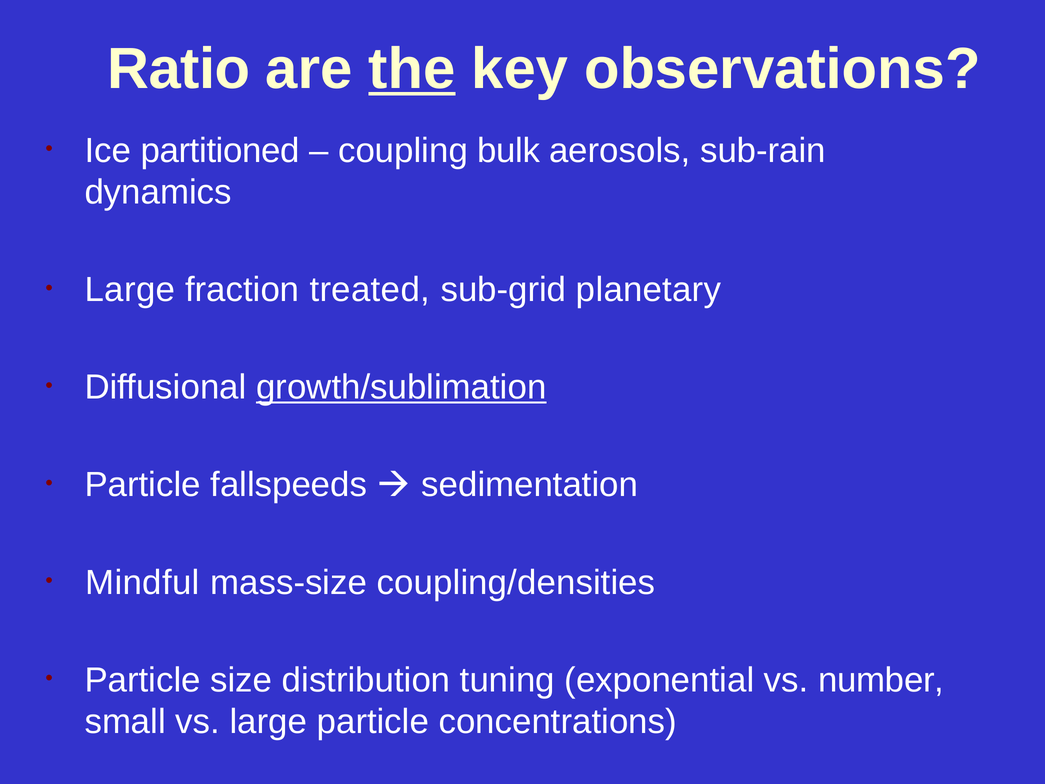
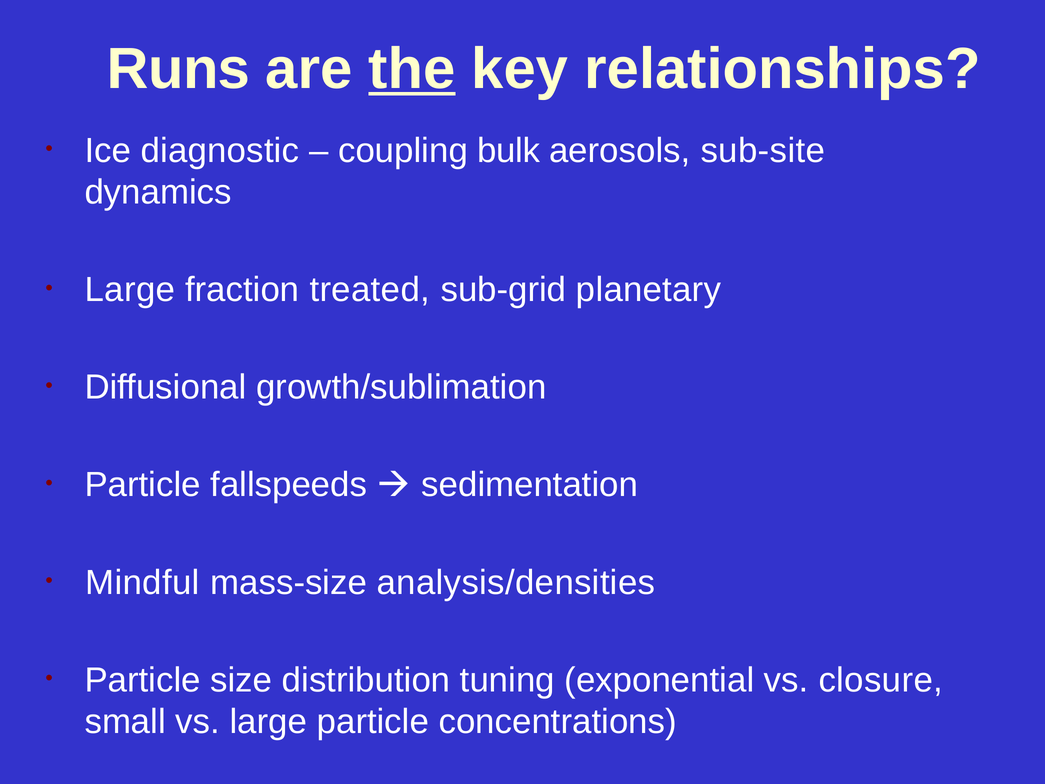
Ratio: Ratio -> Runs (179, 69)
observations: observations -> relationships (782, 69)
partitioned: partitioned -> diagnostic (220, 151)
sub-rain: sub-rain -> sub-site (763, 151)
growth/sublimation underline: present -> none (401, 387)
coupling/densities: coupling/densities -> analysis/densities (516, 582)
number: number -> closure (881, 680)
